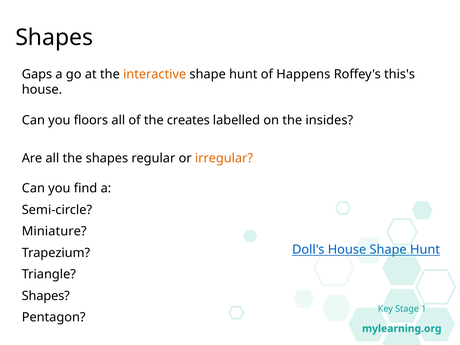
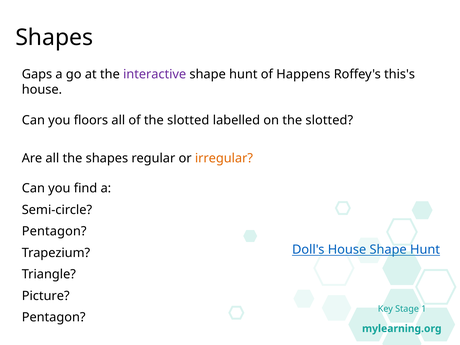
interactive colour: orange -> purple (155, 74)
of the creates: creates -> slotted (188, 120)
on the insides: insides -> slotted (329, 120)
Miniature: Miniature -> Pentagon (54, 231)
Shapes: Shapes -> Picture (46, 296)
